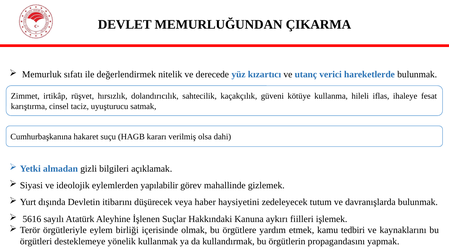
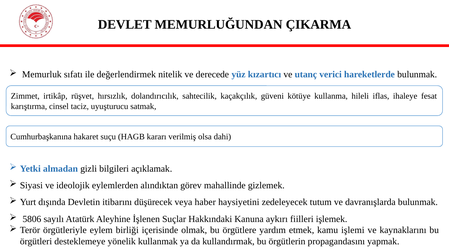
yapılabilir: yapılabilir -> alındıktan (159, 186)
5616: 5616 -> 5806 (32, 219)
tedbiri: tedbiri -> işlemi (353, 231)
